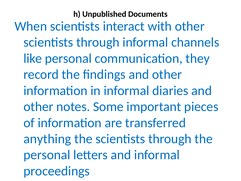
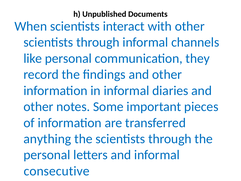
proceedings: proceedings -> consecutive (57, 171)
